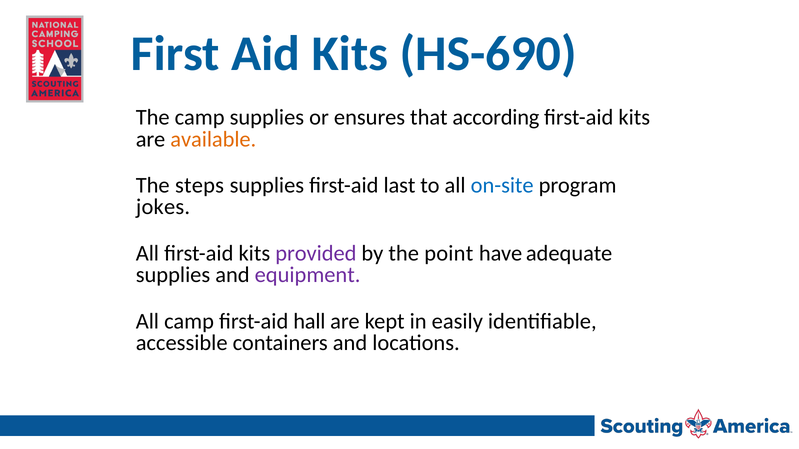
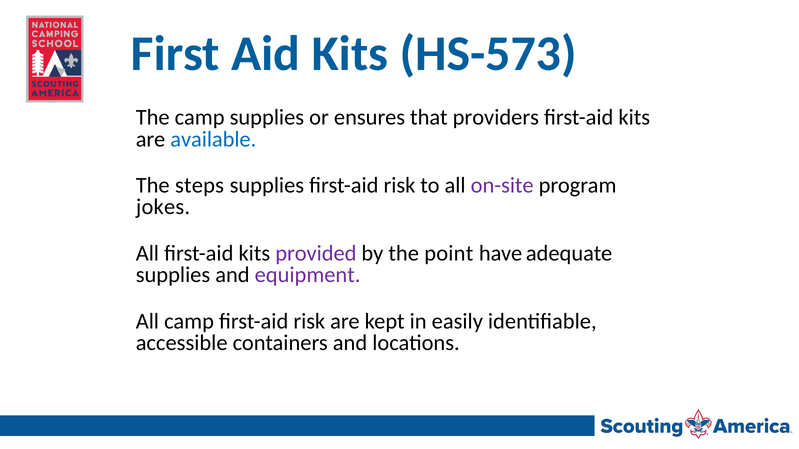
HS-690: HS-690 -> HS-573 (488, 54)
according: according -> providers (496, 117)
available colour: orange -> blue (213, 139)
supplies first-aid last: last -> risk (399, 185)
on-site colour: blue -> purple (502, 185)
camp first-aid hall: hall -> risk (309, 321)
